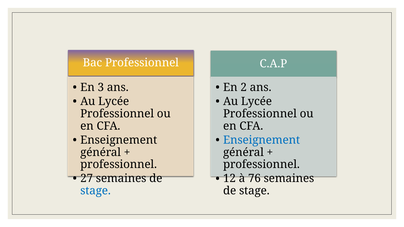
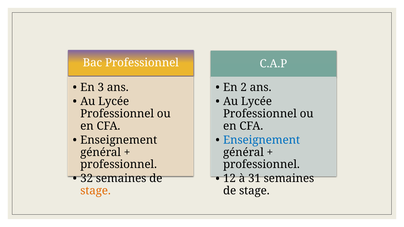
27: 27 -> 32 (87, 179)
76: 76 -> 31 (254, 179)
stage colour: blue -> orange (96, 191)
